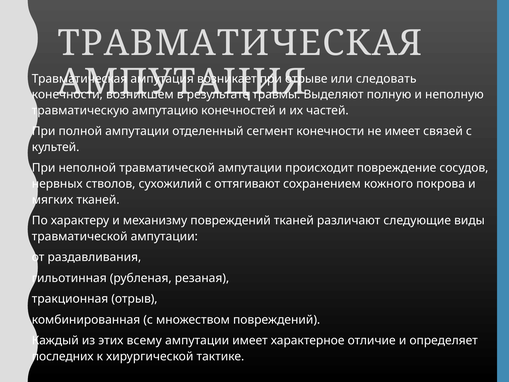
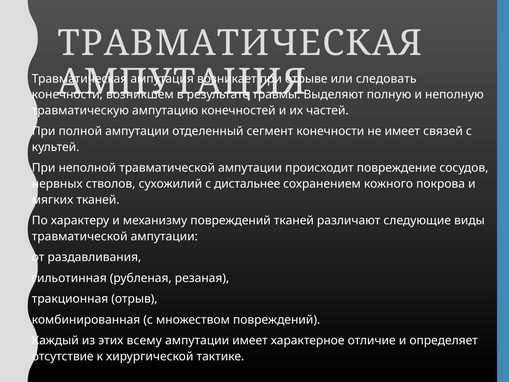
оттягивают: оттягивают -> дистальнее (247, 184)
последних: последних -> отсутствие (63, 356)
